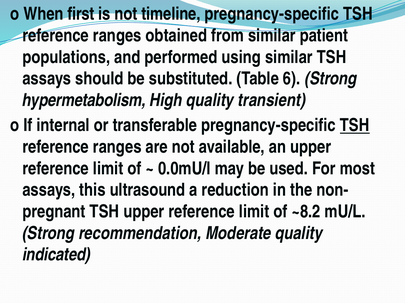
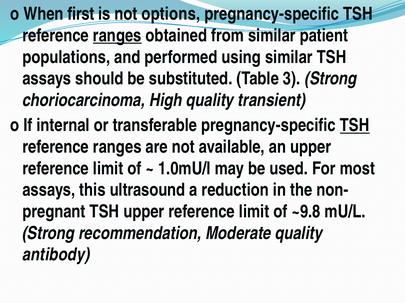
timeline: timeline -> options (171, 14)
ranges underline: none -> present (117, 36)
6: 6 -> 3 (292, 79)
hypermetabolism: hypermetabolism -> choriocarcinoma (84, 100)
0.0mU/l: 0.0mU/l -> 1.0mU/l (184, 169)
~8.2: ~8.2 -> ~9.8 (306, 212)
indicated: indicated -> antibody (56, 255)
